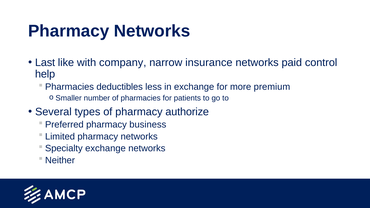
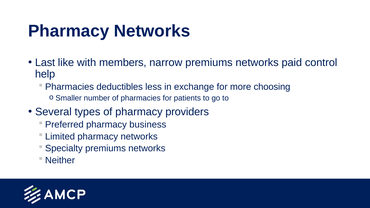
company: company -> members (123, 63)
narrow insurance: insurance -> premiums (209, 63)
premium: premium -> choosing (272, 87)
authorize: authorize -> providers (187, 112)
exchange: exchange -> premiums (106, 148)
